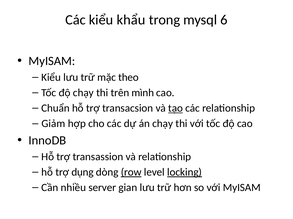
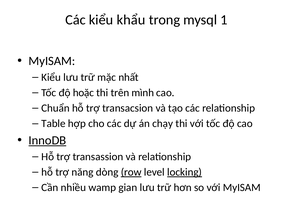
6: 6 -> 1 (224, 20)
theo: theo -> nhất (129, 78)
độ chạy: chạy -> hoặc (83, 93)
tạo underline: present -> none (175, 108)
Giảm: Giảm -> Table (53, 124)
InnoDB underline: none -> present (47, 141)
dụng: dụng -> năng (83, 173)
server: server -> wamp (102, 188)
